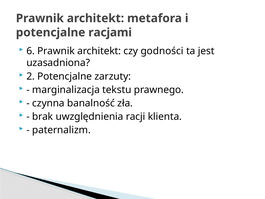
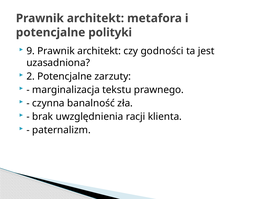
racjami: racjami -> polityki (110, 32)
6: 6 -> 9 (31, 51)
